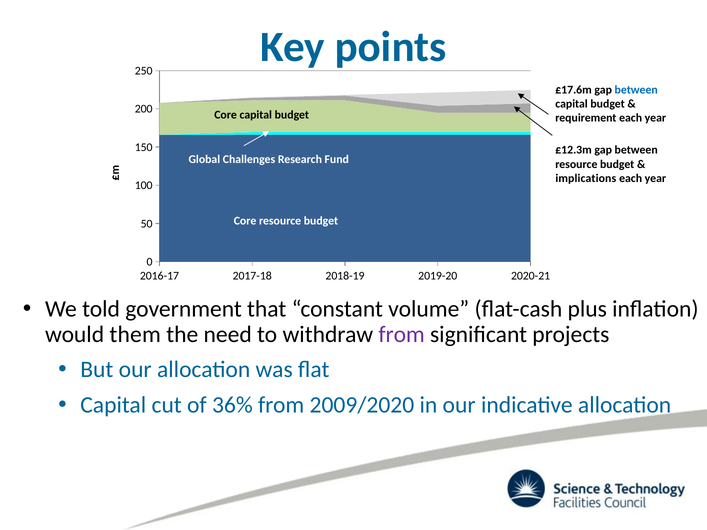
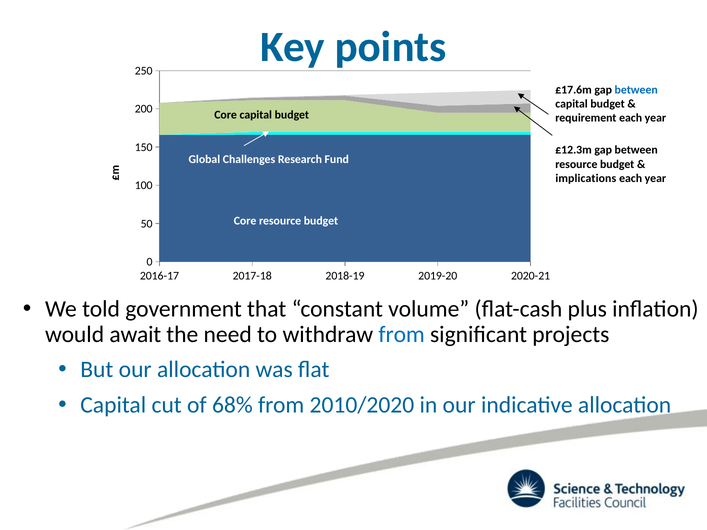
them: them -> await (135, 334)
from colour: purple -> blue (402, 334)
36%: 36% -> 68% (232, 405)
2009/2020: 2009/2020 -> 2010/2020 (362, 405)
